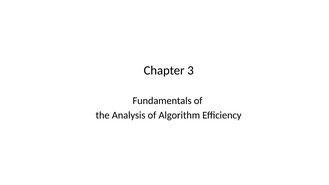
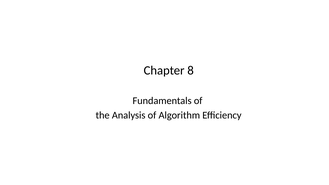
3: 3 -> 8 (191, 70)
